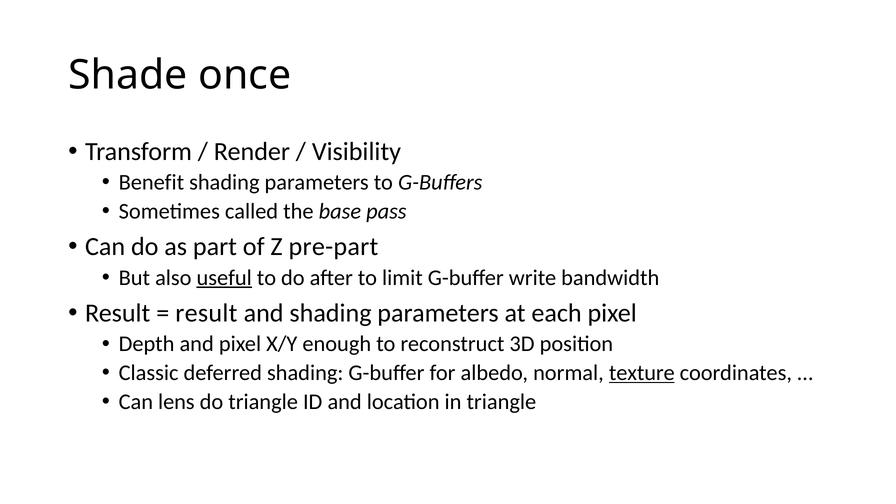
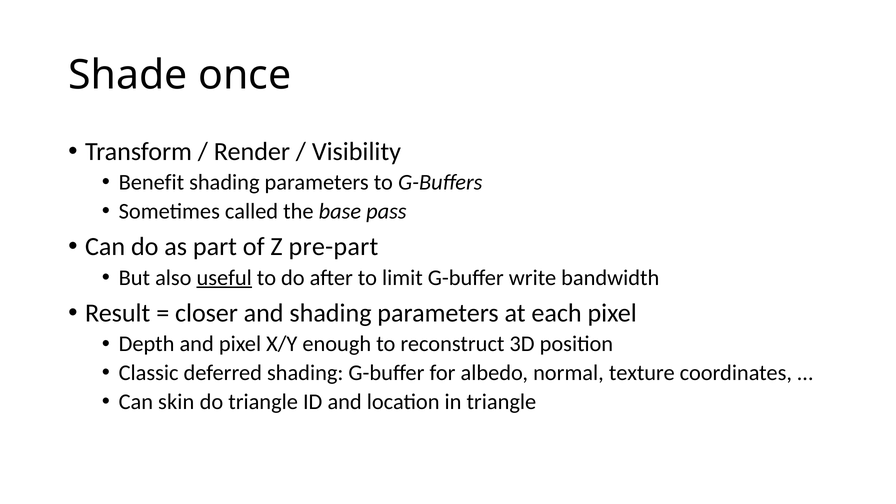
result: result -> closer (207, 313)
texture underline: present -> none (642, 373)
lens: lens -> skin (176, 402)
